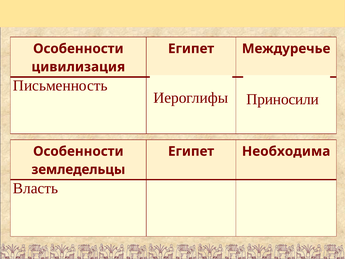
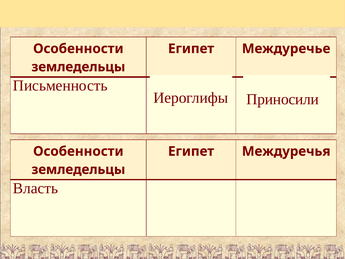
цивилизация: цивилизация -> земледельцы (78, 67)
Необходима: Необходима -> Междуречья (286, 151)
